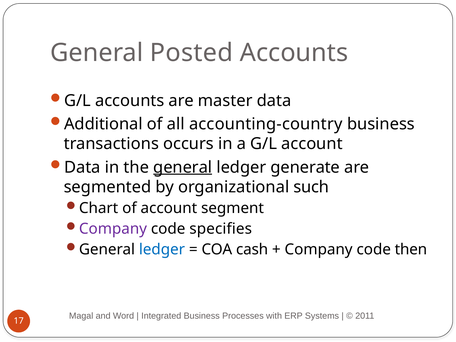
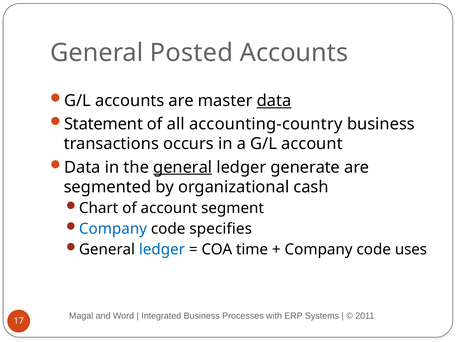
data underline: none -> present (274, 101)
Additional: Additional -> Statement (103, 124)
such: such -> cash (311, 187)
Company colour: purple -> blue (113, 229)
cash: cash -> time (252, 249)
then: then -> uses (411, 249)
